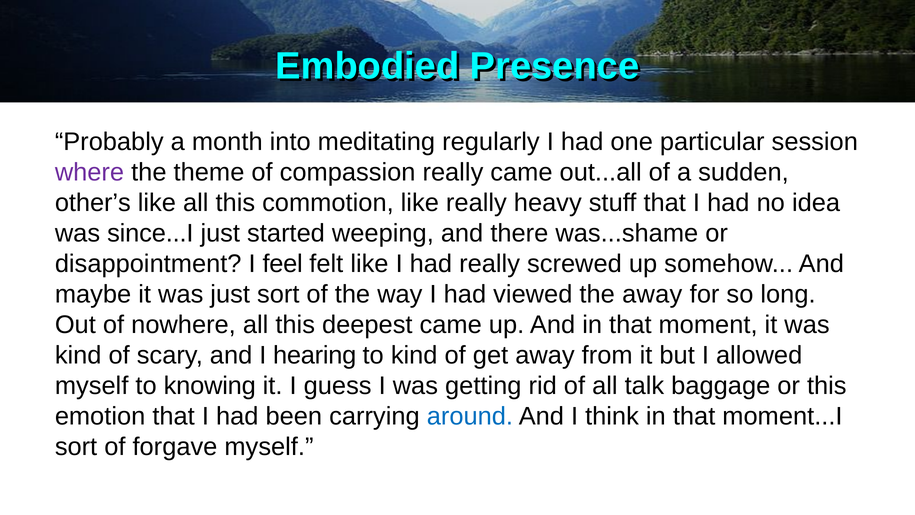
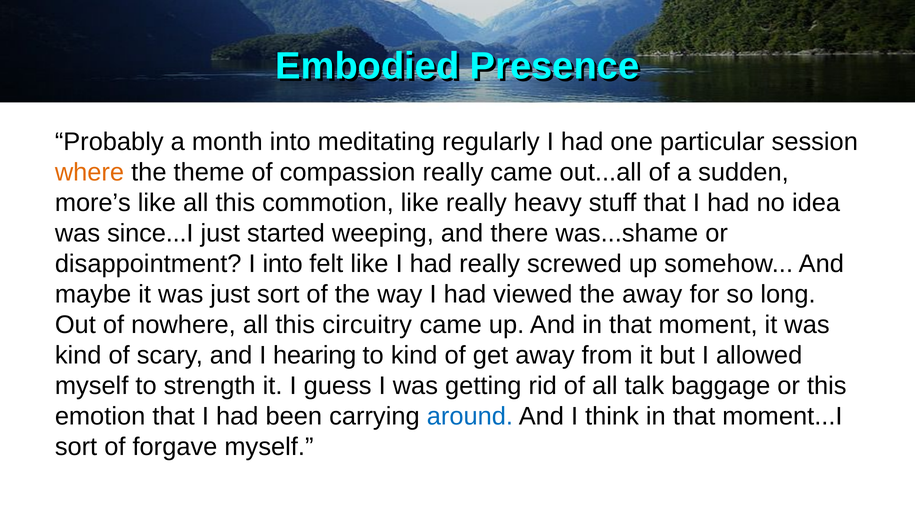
where colour: purple -> orange (89, 172)
other’s: other’s -> more’s (93, 203)
I feel: feel -> into (283, 264)
deepest: deepest -> circuitry (367, 325)
knowing: knowing -> strength (210, 386)
